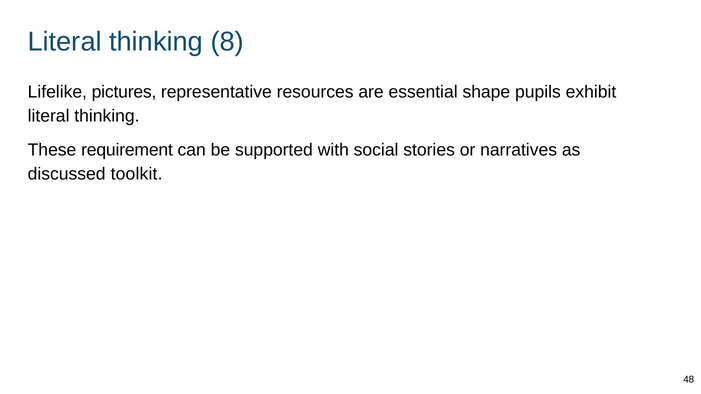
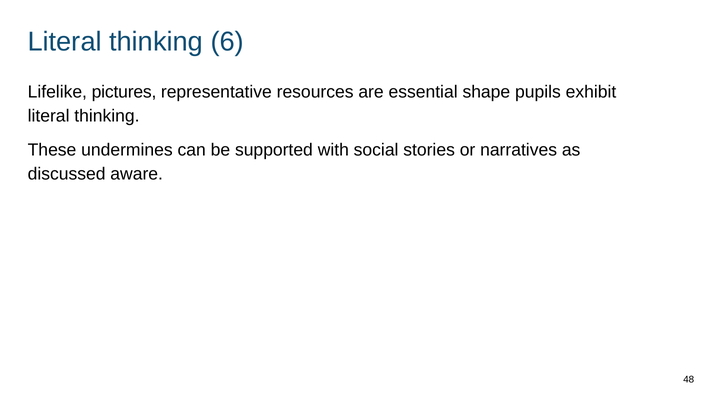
8: 8 -> 6 (227, 42)
requirement: requirement -> undermines (127, 150)
toolkit: toolkit -> aware (137, 174)
